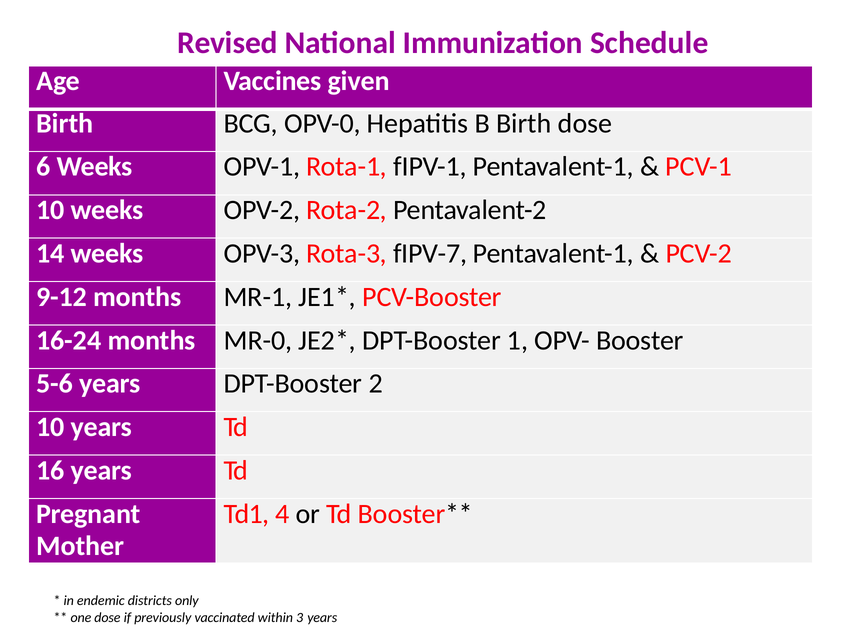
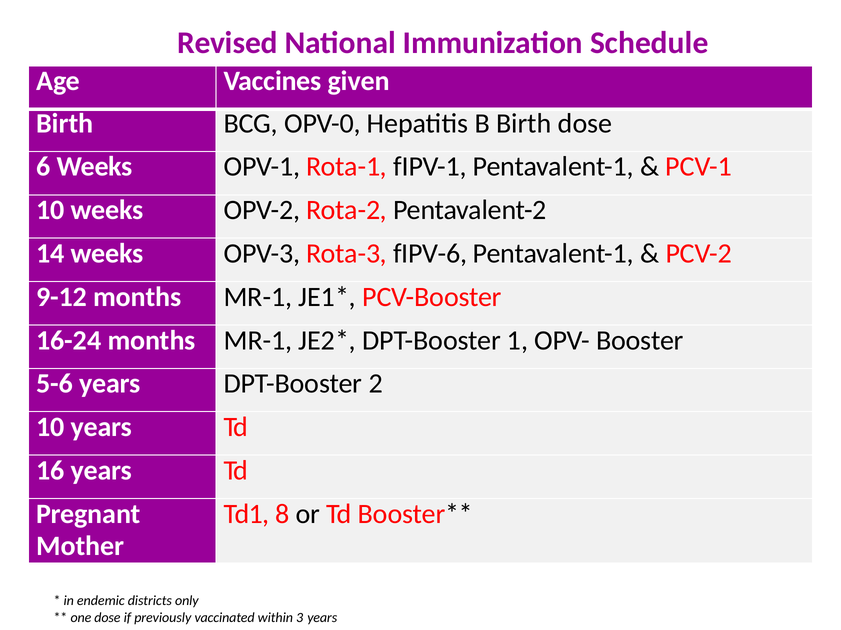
fIPV-7: fIPV-7 -> fIPV-6 (430, 254)
16-24 months MR-0: MR-0 -> MR-1 (258, 341)
4: 4 -> 8 (282, 514)
